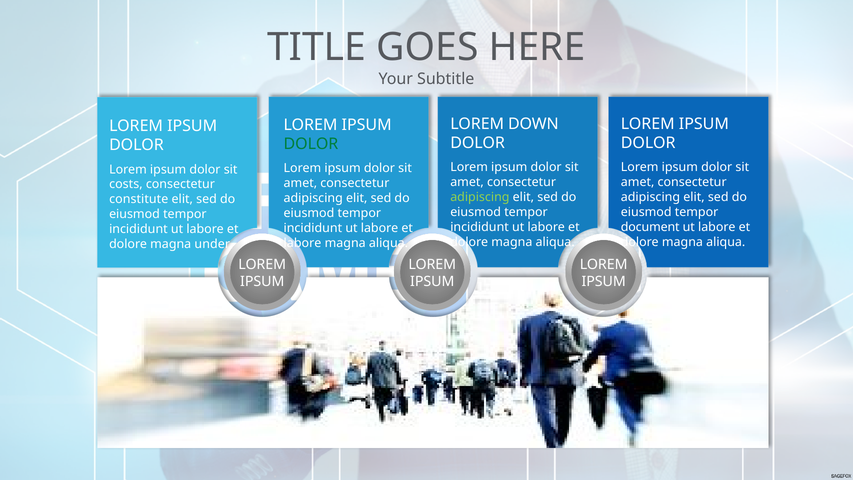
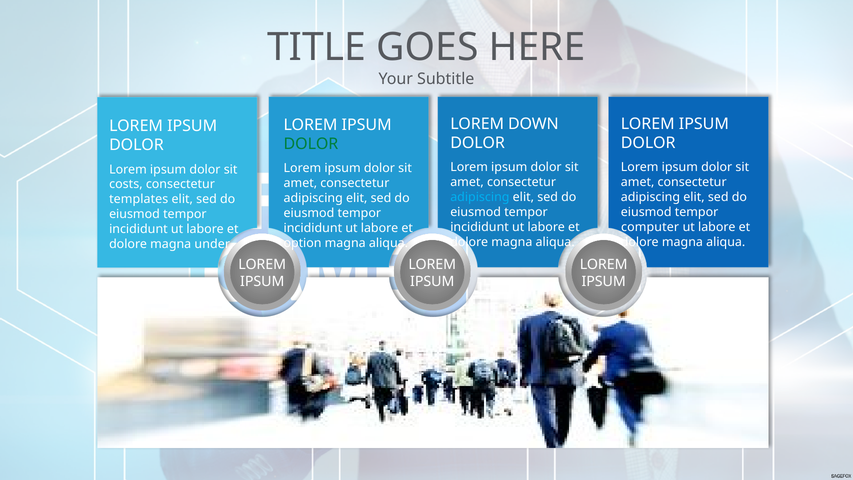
adipiscing colour: light green -> light blue (480, 197)
constitute: constitute -> templates (139, 199)
document: document -> computer (650, 227)
labore: labore -> option (303, 243)
